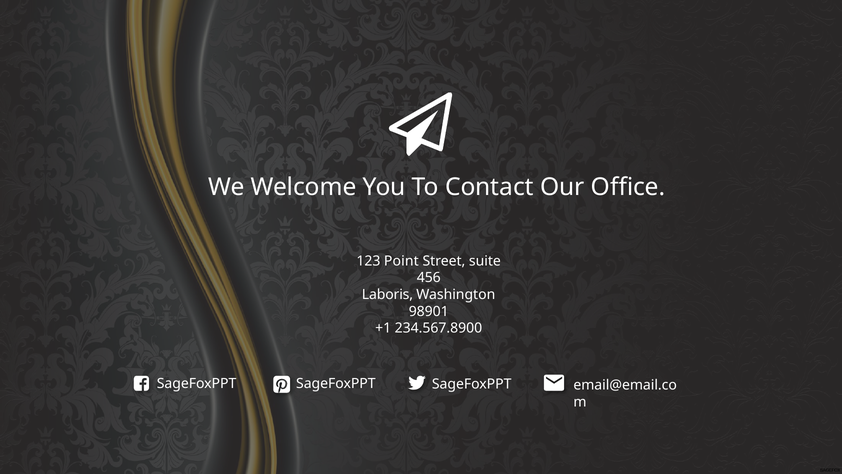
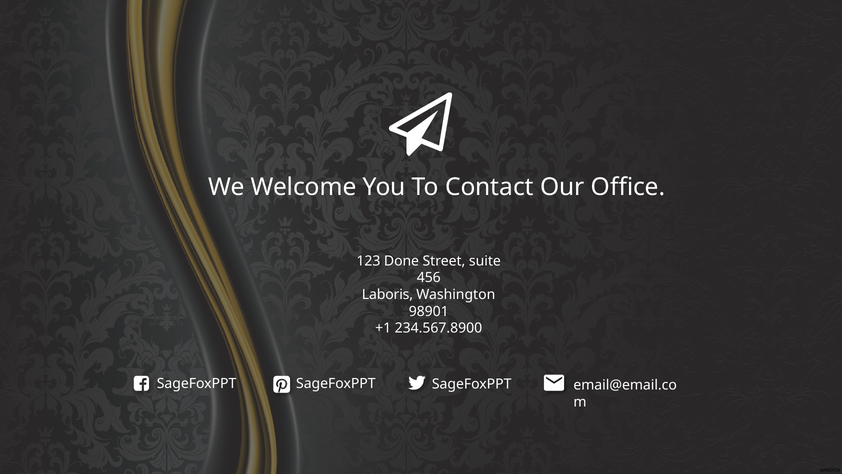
Point: Point -> Done (401, 261)
